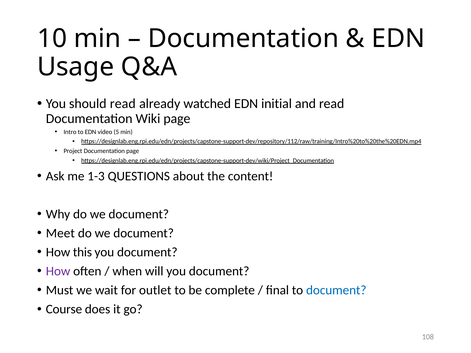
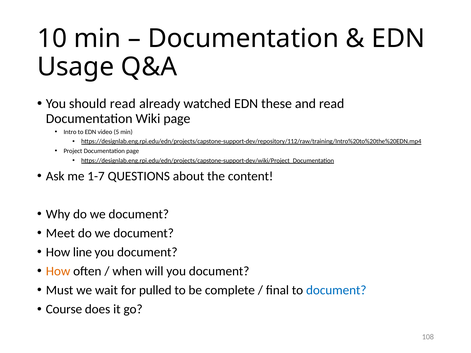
initial: initial -> these (277, 104)
1-3: 1-3 -> 1-7 (96, 176)
this: this -> line (82, 252)
How colour: purple -> orange (58, 271)
outlet: outlet -> pulled (155, 290)
